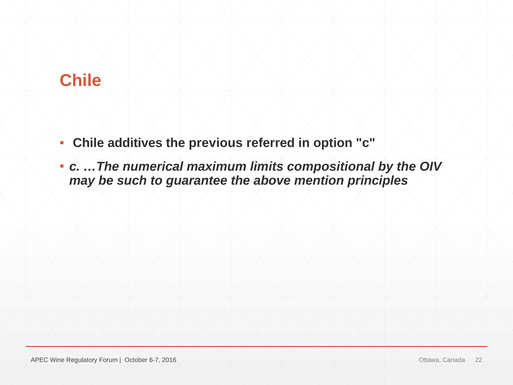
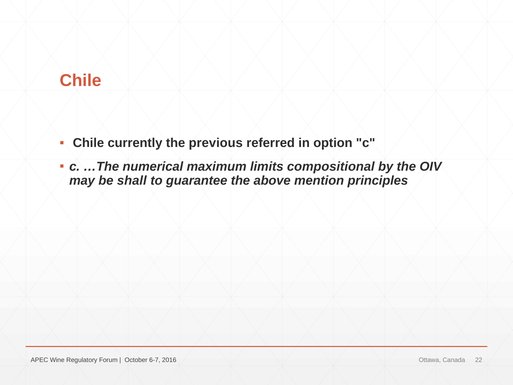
additives: additives -> currently (135, 143)
such: such -> shall (132, 180)
